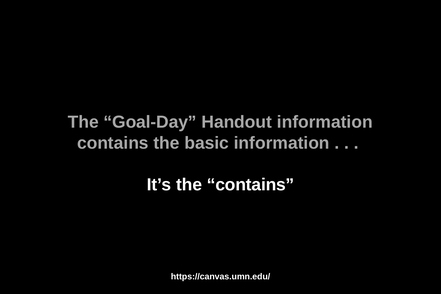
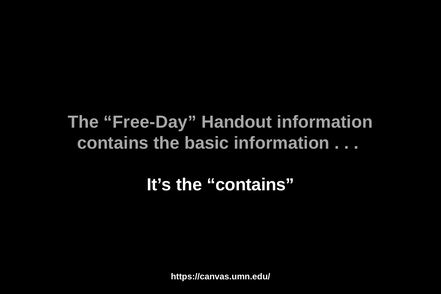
Goal-Day: Goal-Day -> Free-Day (150, 122)
